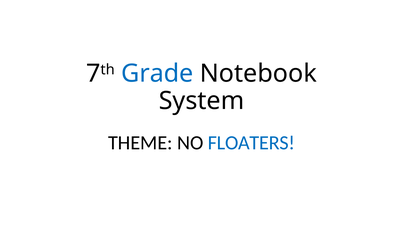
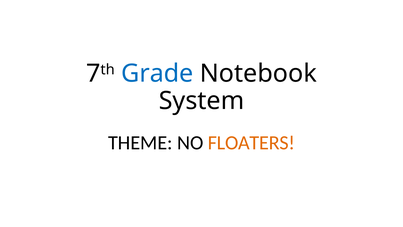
FLOATERS colour: blue -> orange (251, 143)
